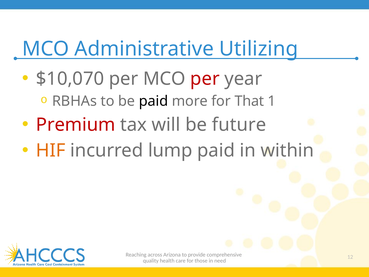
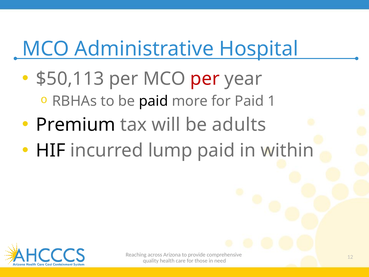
Utilizing: Utilizing -> Hospital (259, 49)
$10,070: $10,070 -> $50,113 (70, 79)
for That: That -> Paid (249, 101)
Premium colour: red -> black (76, 125)
future: future -> adults (239, 125)
HIF colour: orange -> black (51, 151)
